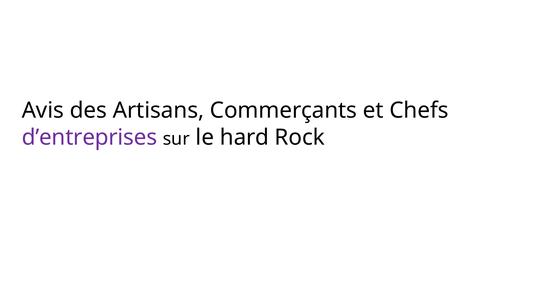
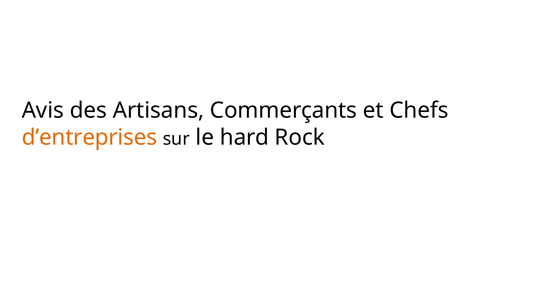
d’entreprises colour: purple -> orange (89, 137)
